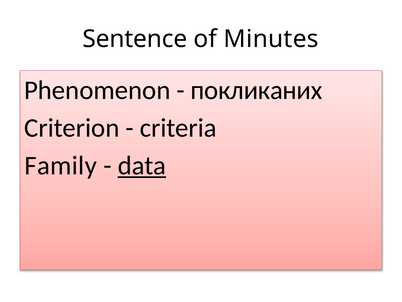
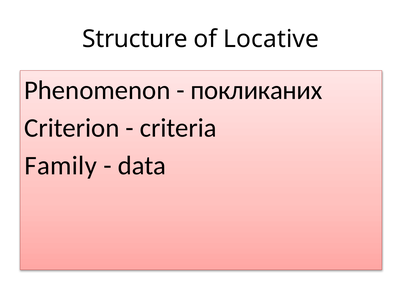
Sentence: Sentence -> Structure (135, 39)
Minutes: Minutes -> Locative (271, 39)
data underline: present -> none (142, 165)
